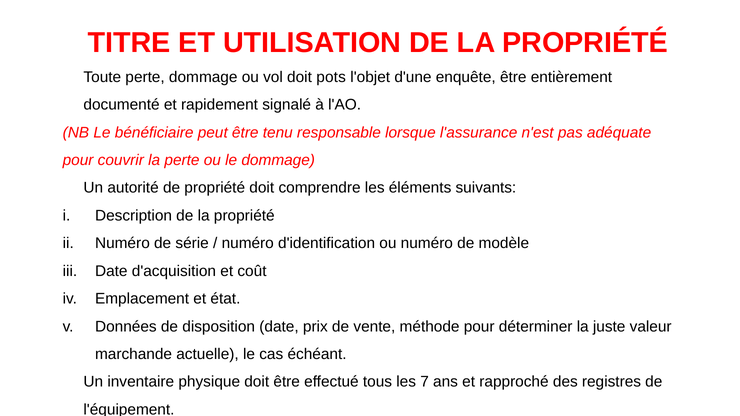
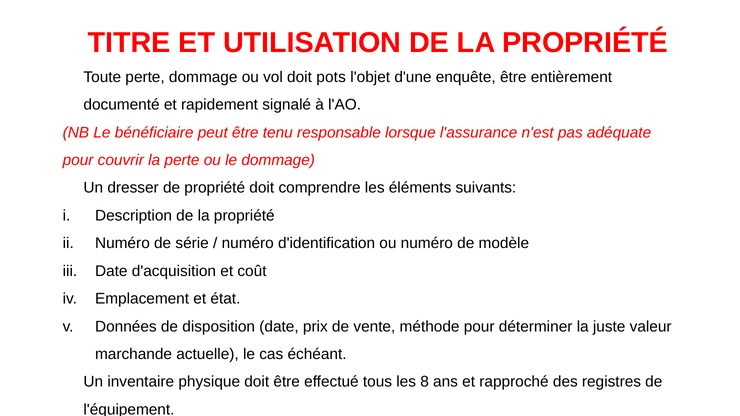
autorité: autorité -> dresser (133, 188)
7: 7 -> 8 (425, 382)
